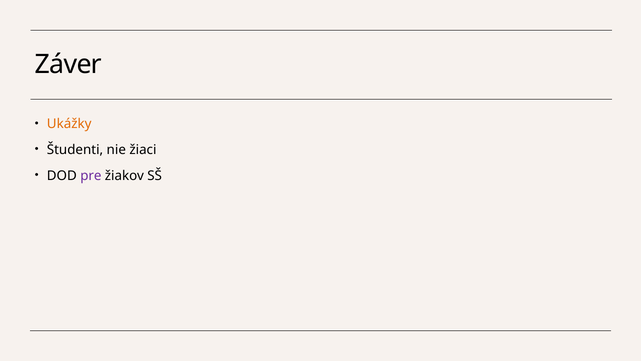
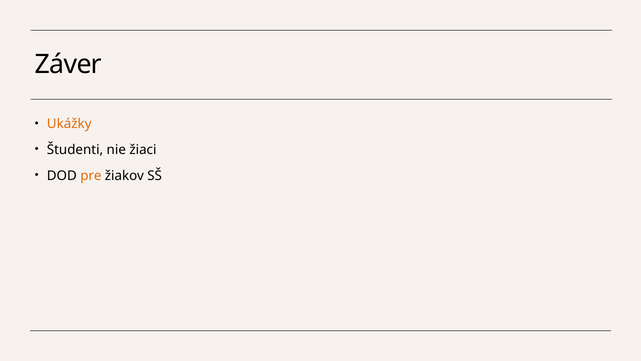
pre colour: purple -> orange (91, 176)
